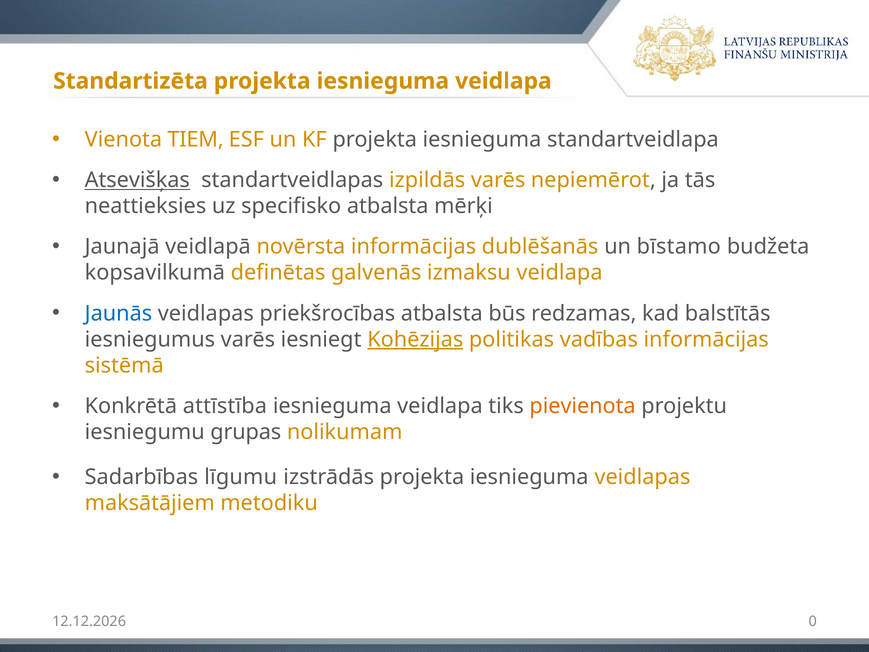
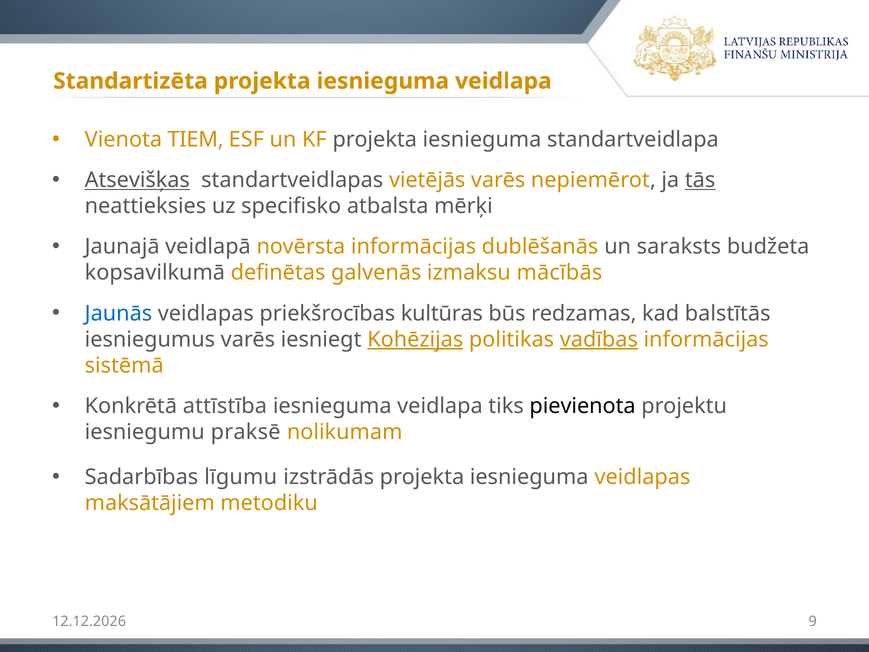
izpildās: izpildās -> vietējās (427, 180)
tās underline: none -> present (700, 180)
bīstamo: bīstamo -> saraksts (679, 247)
izmaksu veidlapa: veidlapa -> mācībās (559, 273)
priekšrocības atbalsta: atbalsta -> kultūras (442, 313)
vadības underline: none -> present (599, 339)
pievienota colour: orange -> black (583, 406)
grupas: grupas -> praksē (246, 432)
0: 0 -> 9 (813, 621)
